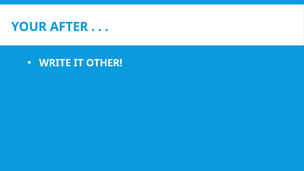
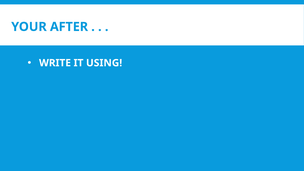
OTHER: OTHER -> USING (104, 63)
